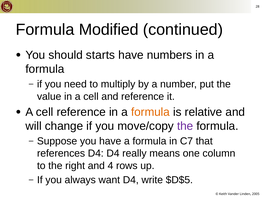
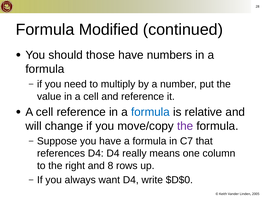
starts: starts -> those (100, 55)
formula colour: orange -> blue (150, 112)
4: 4 -> 8 (110, 165)
$D$5: $D$5 -> $D$0 (179, 180)
